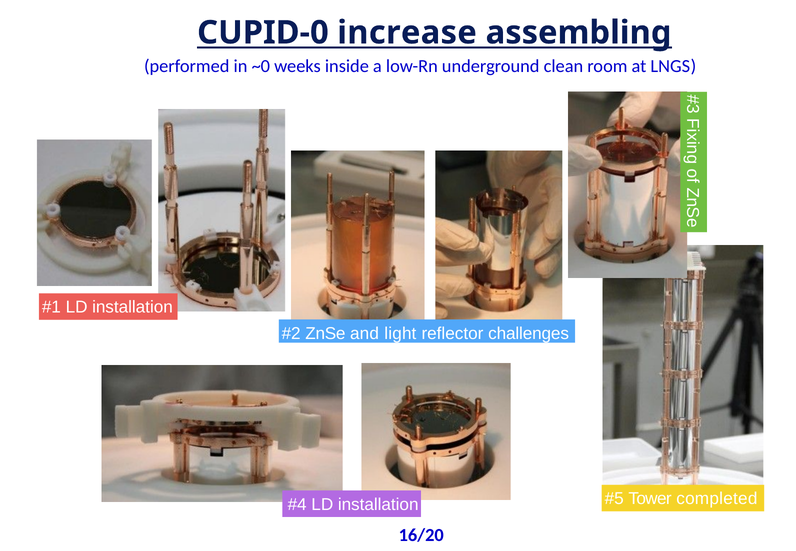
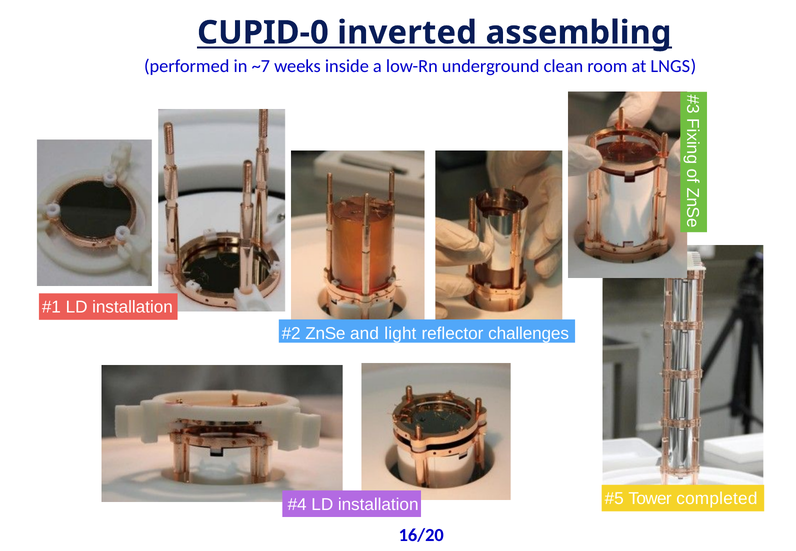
increase: increase -> inverted (407, 33)
~0: ~0 -> ~7 (261, 66)
